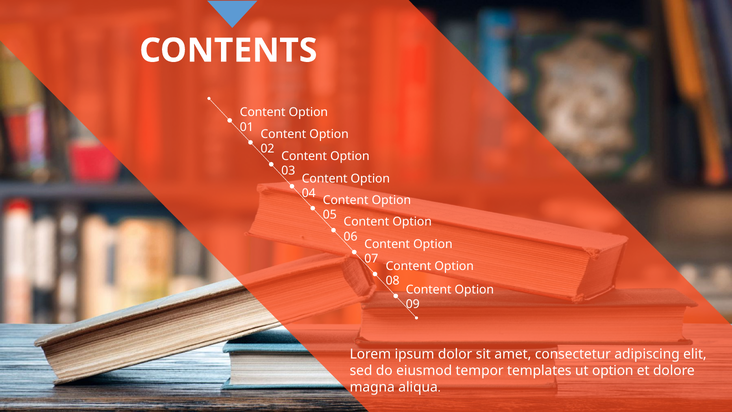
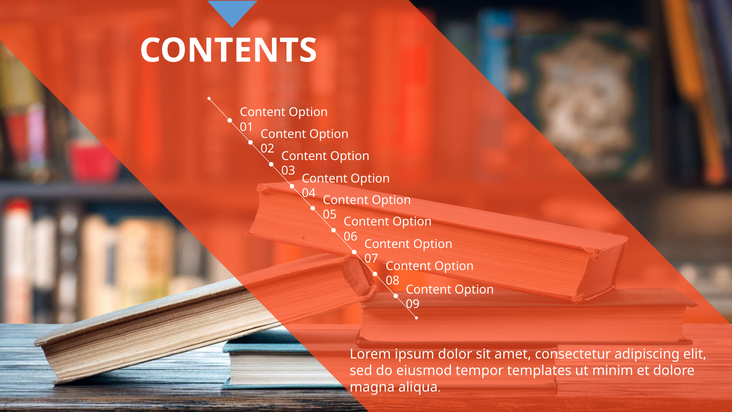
ut option: option -> minim (613, 371)
